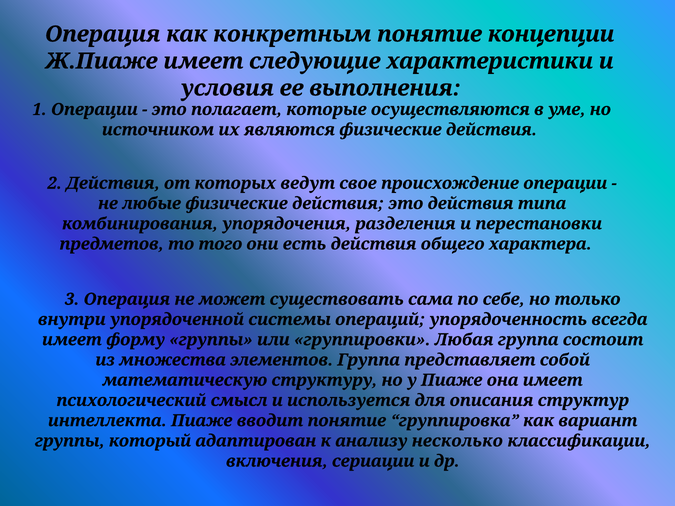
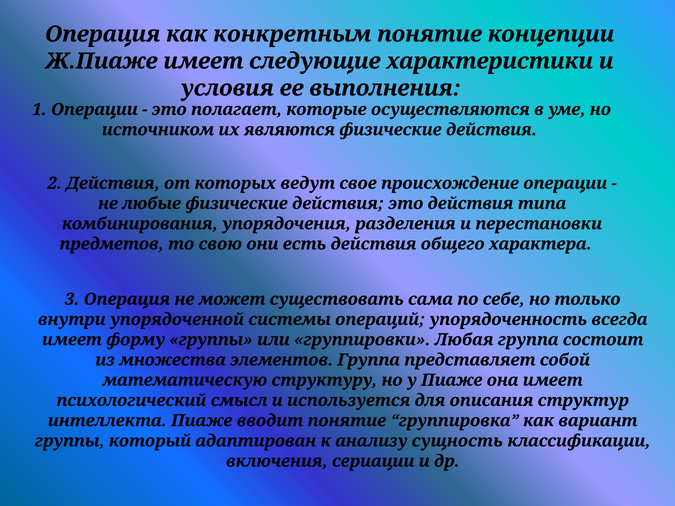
того: того -> свою (220, 244)
несколько: несколько -> сущность (457, 441)
